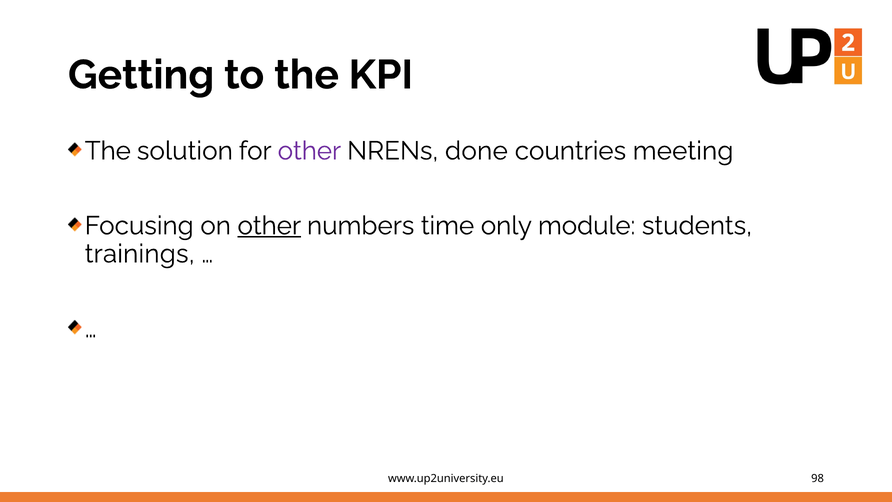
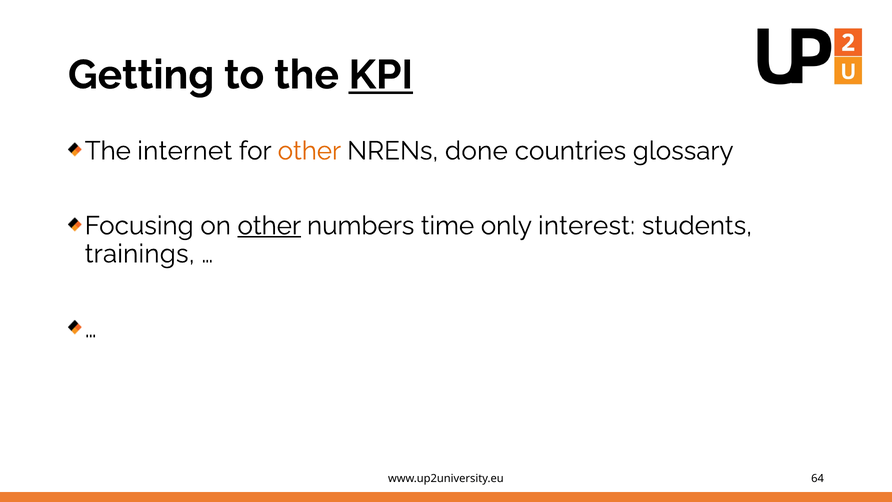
KPI underline: none -> present (381, 75)
solution: solution -> internet (185, 151)
other colour: purple -> orange (309, 151)
meeting: meeting -> glossary (683, 151)
module: module -> interest (586, 226)
98: 98 -> 64 (818, 478)
